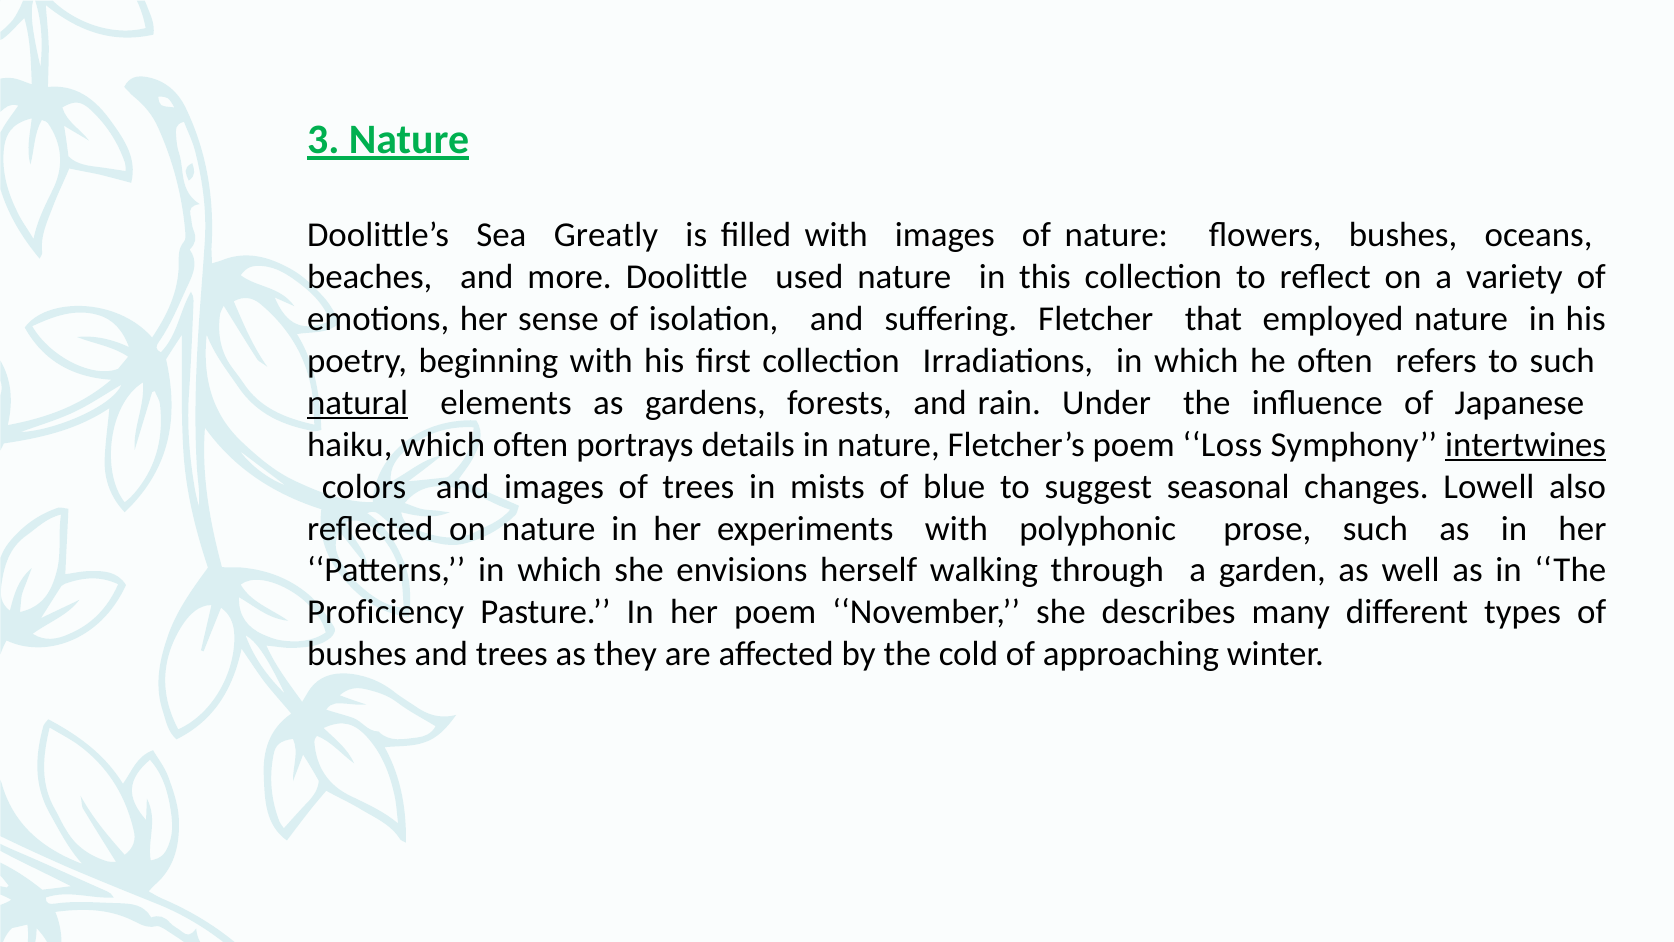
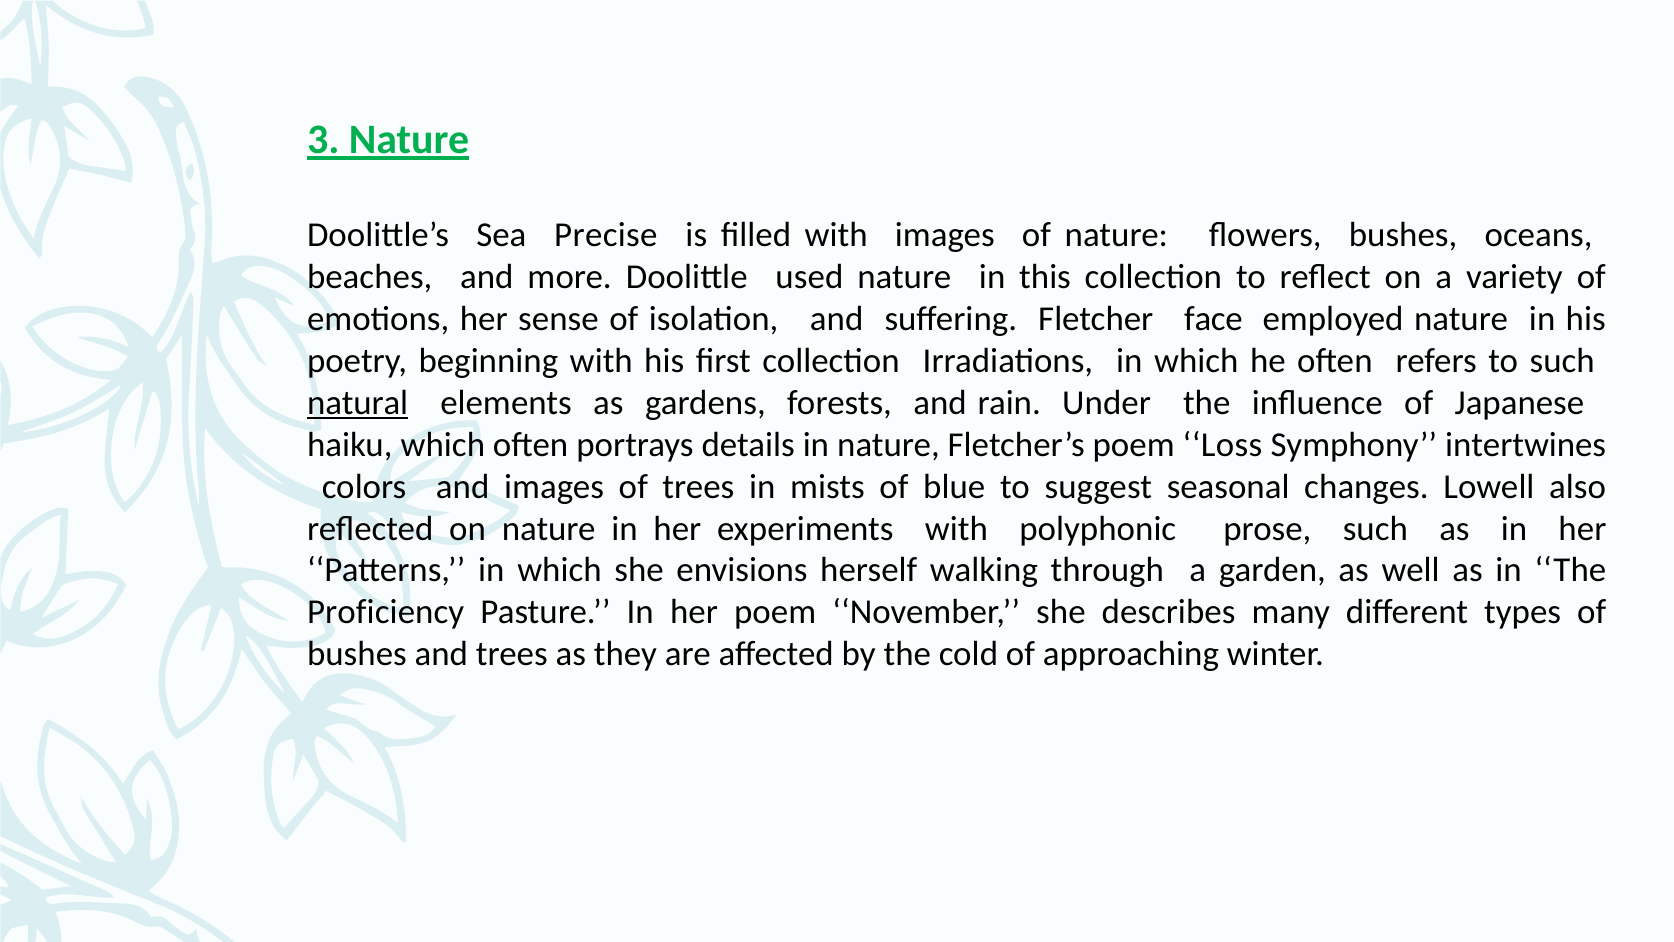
Greatly: Greatly -> Precise (606, 235)
that: that -> face (1213, 319)
intertwines underline: present -> none (1526, 445)
